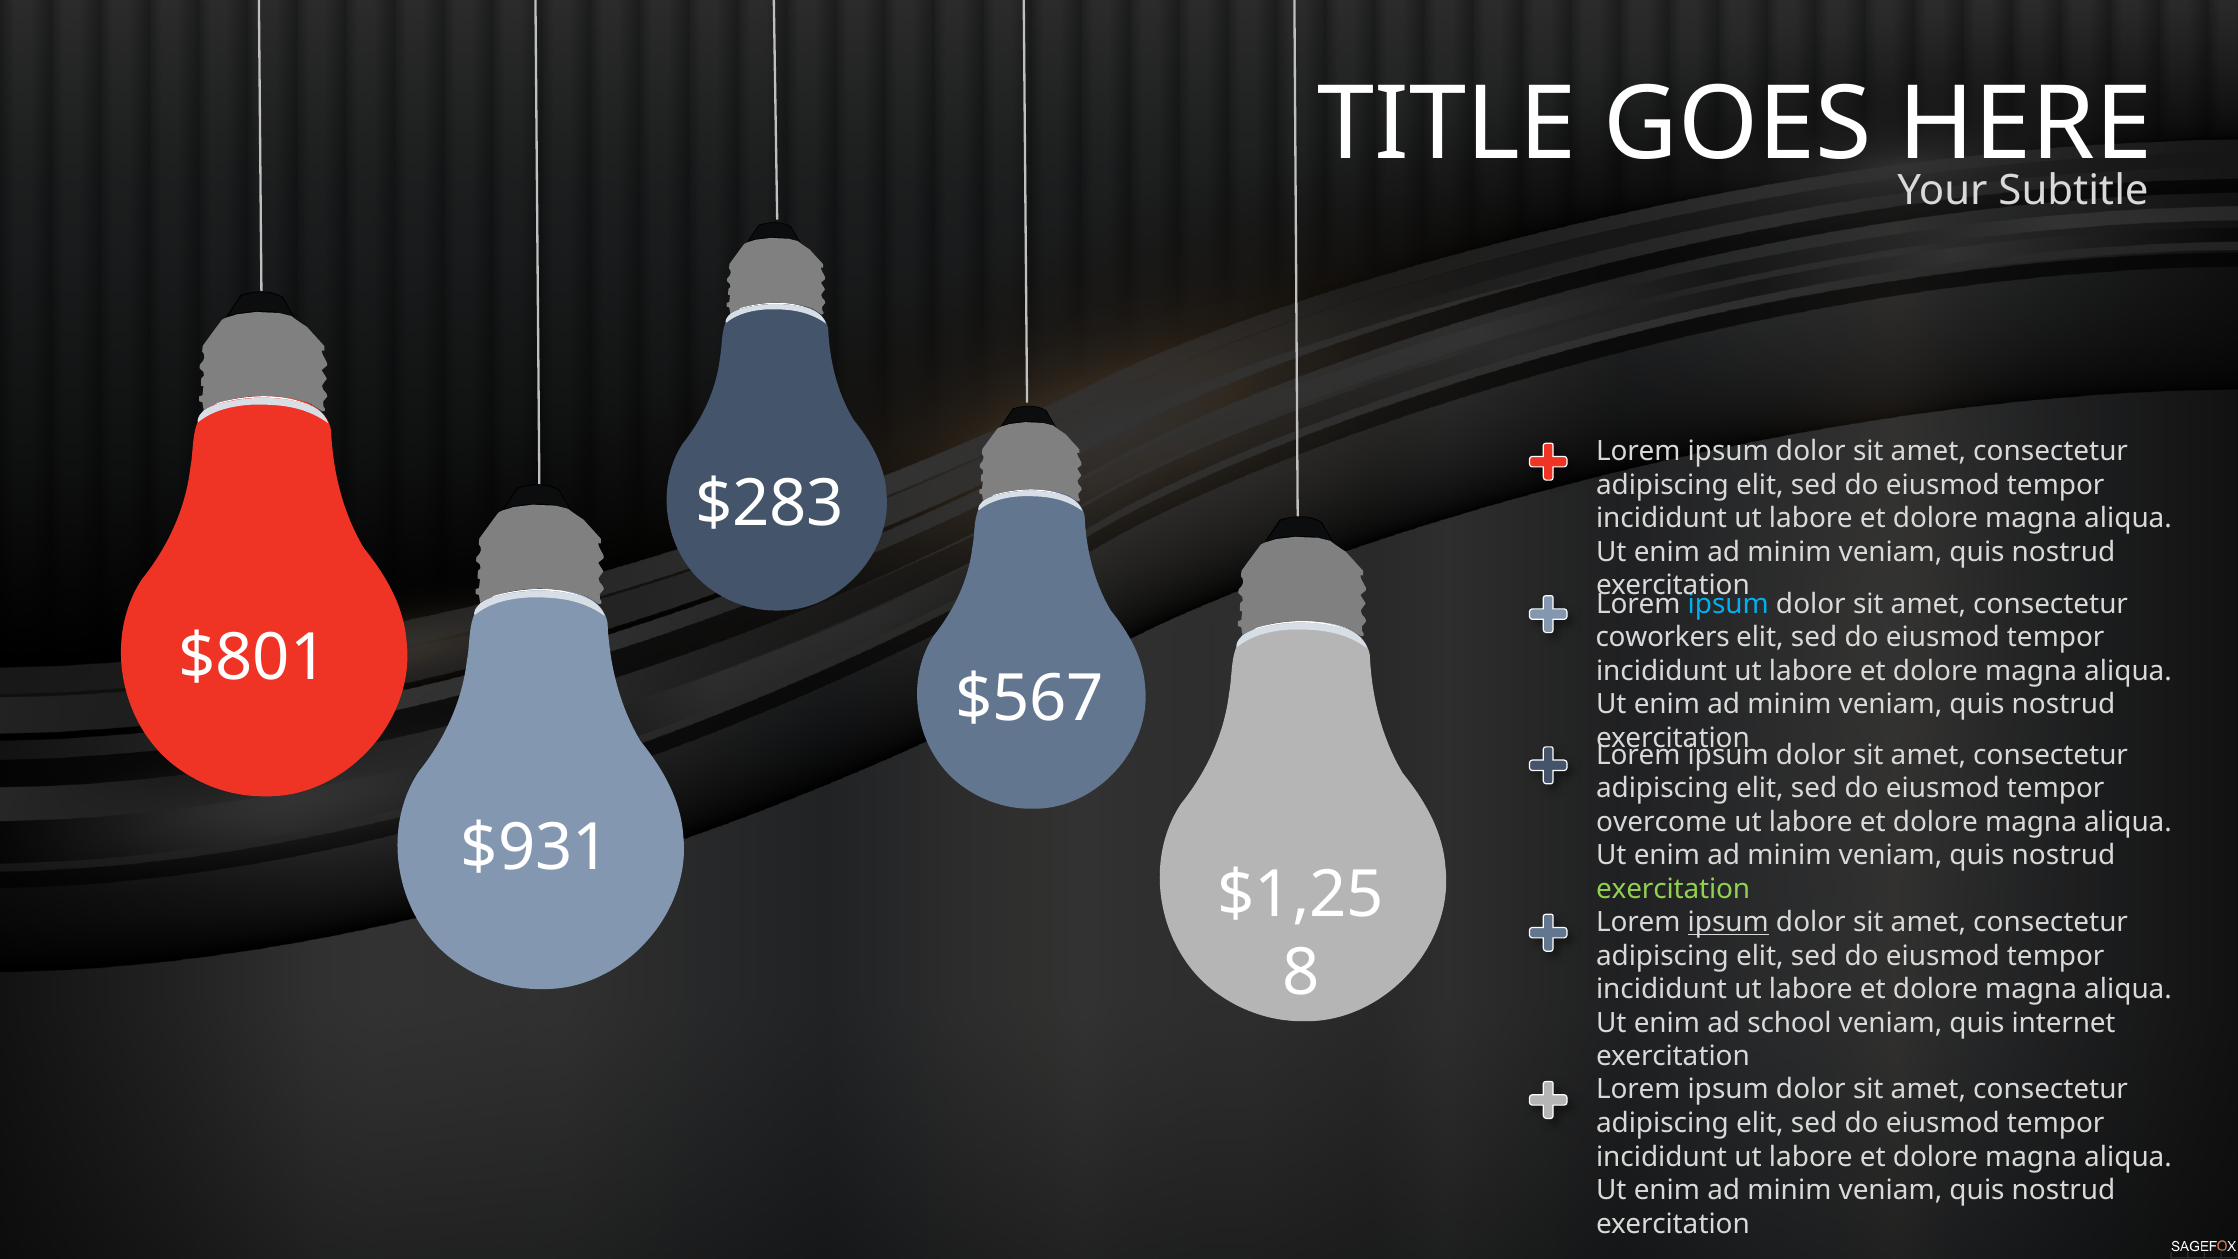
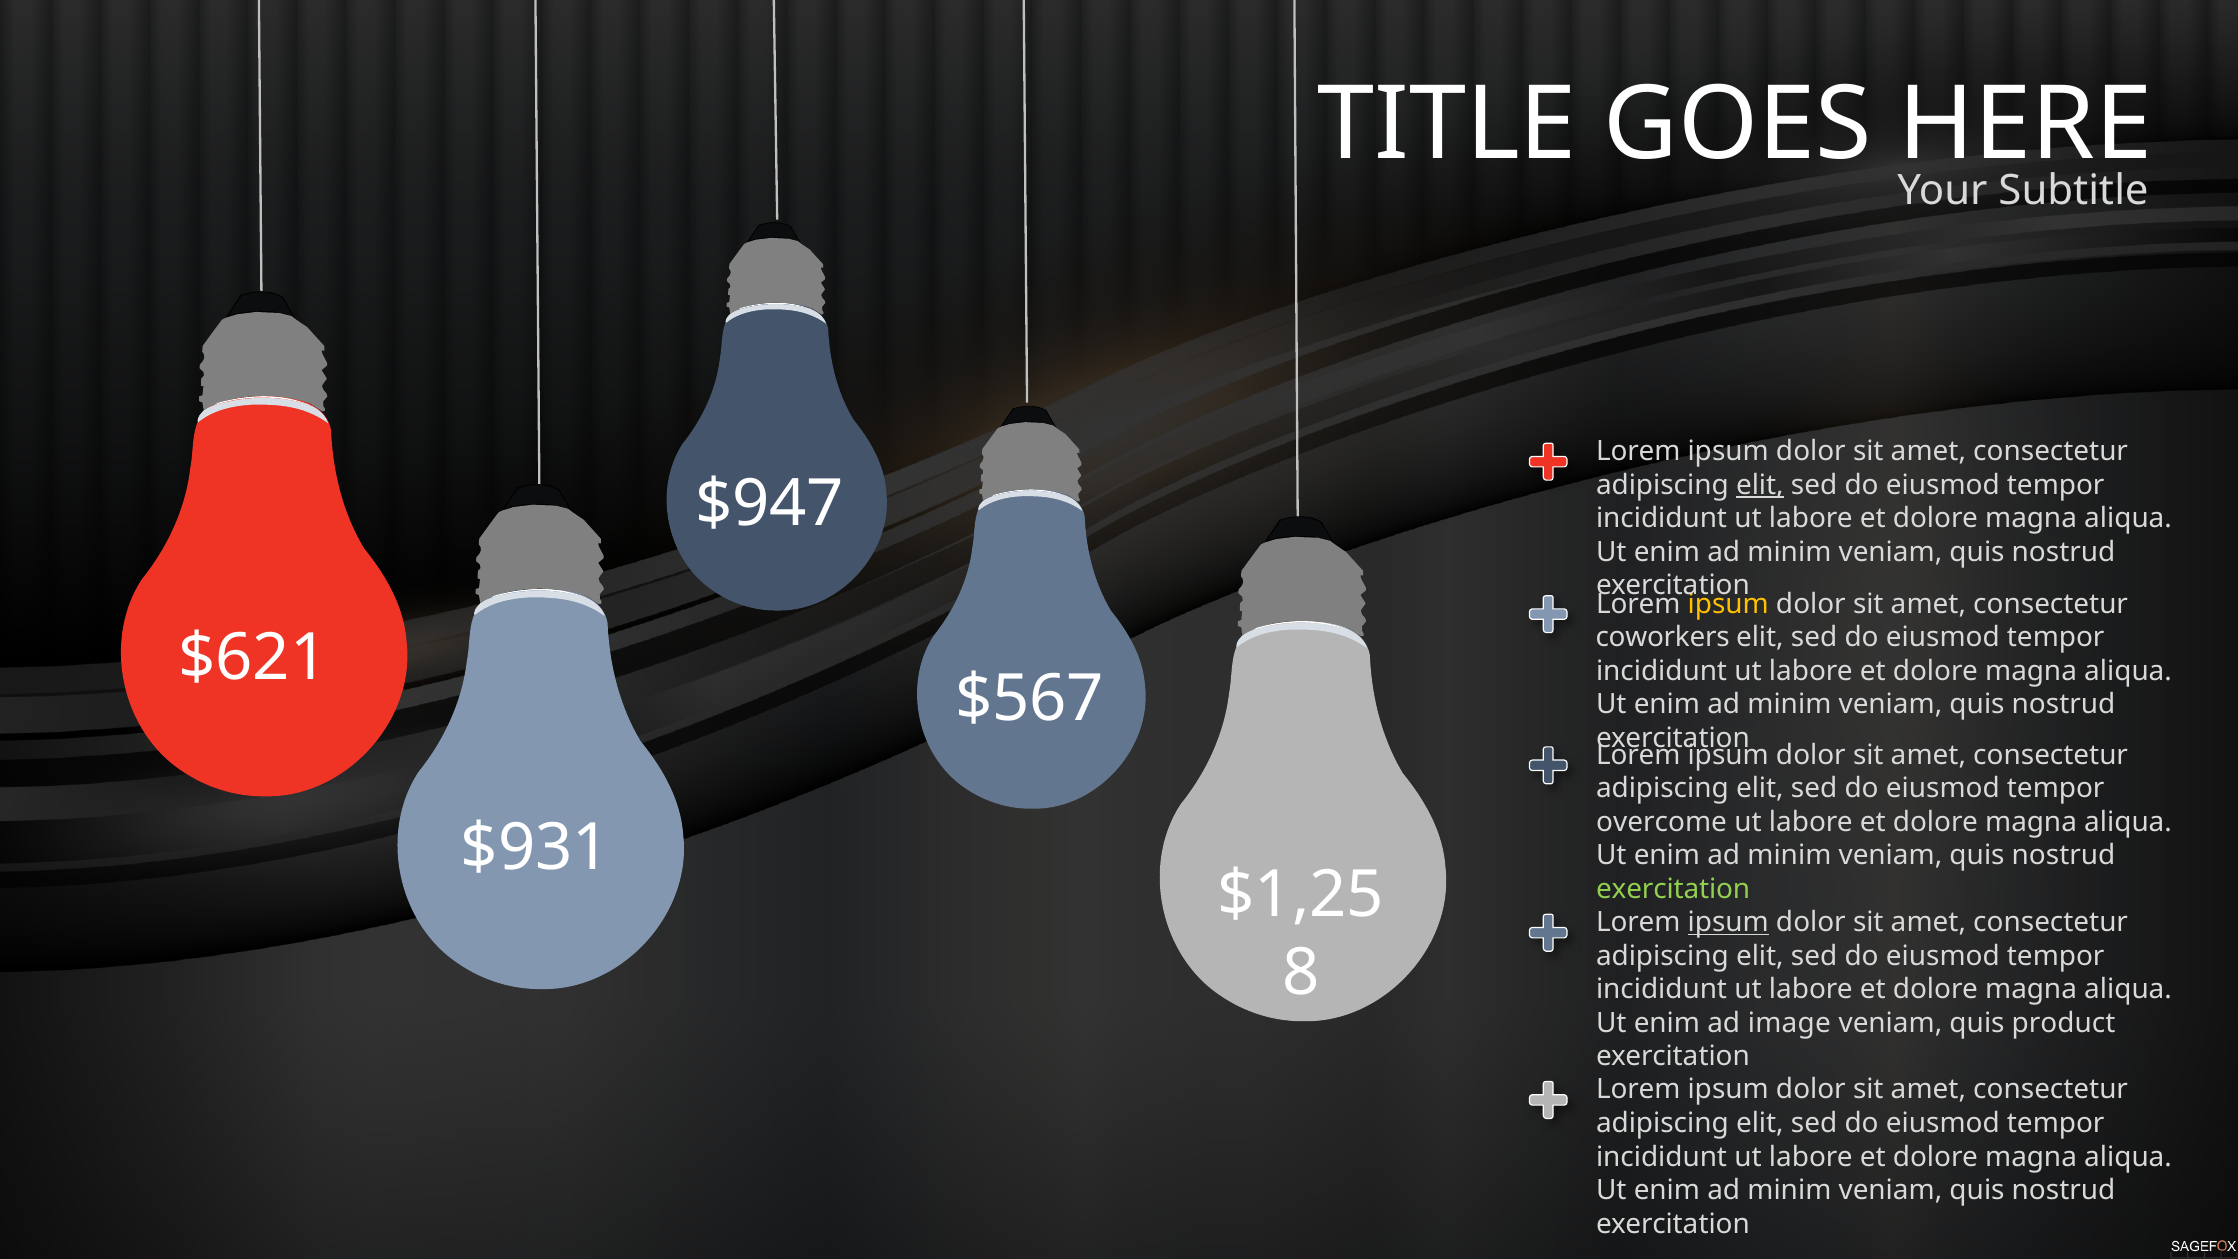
elit underline: none -> present (1760, 485)
$283: $283 -> $947 (770, 504)
ipsum colour: light blue -> yellow (1728, 604)
$801: $801 -> $621 (253, 657)
school: school -> image (1789, 1023)
internet: internet -> product (2064, 1023)
